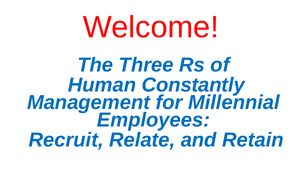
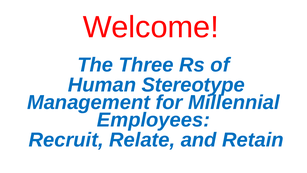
Constantly: Constantly -> Stereotype (193, 85)
